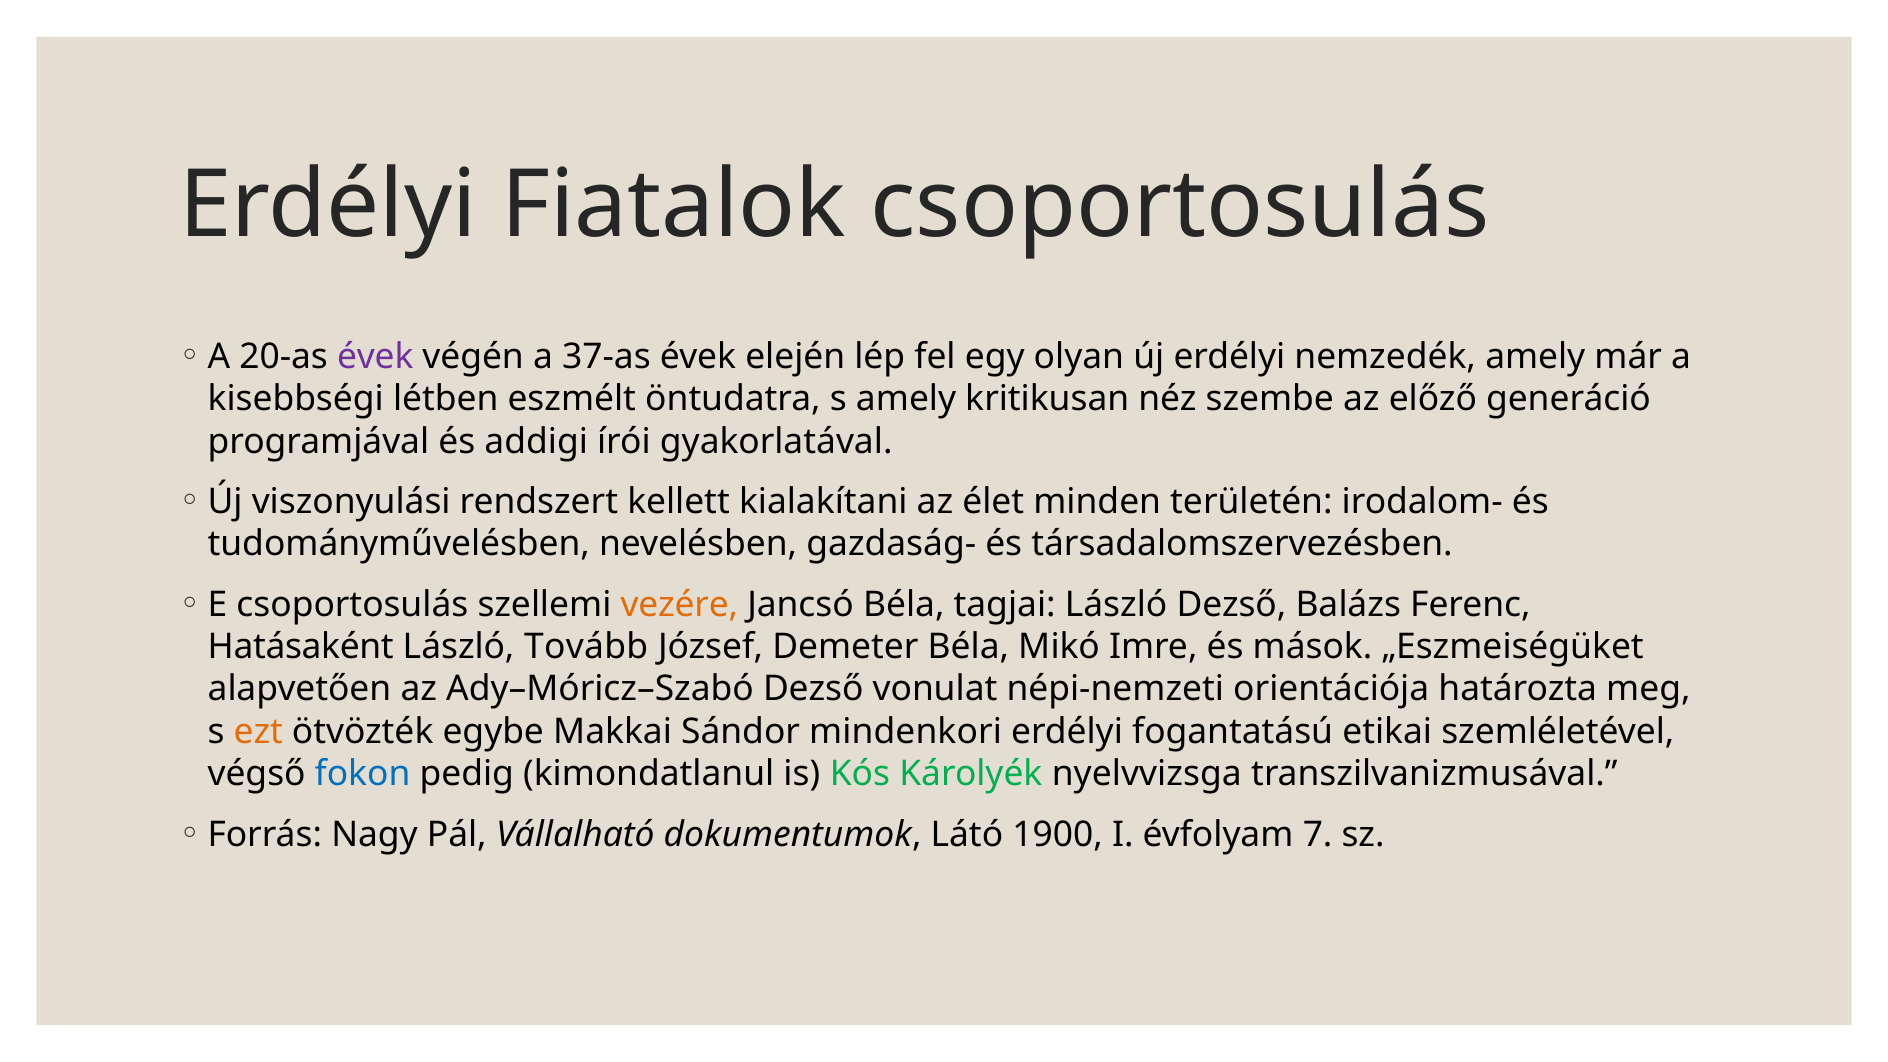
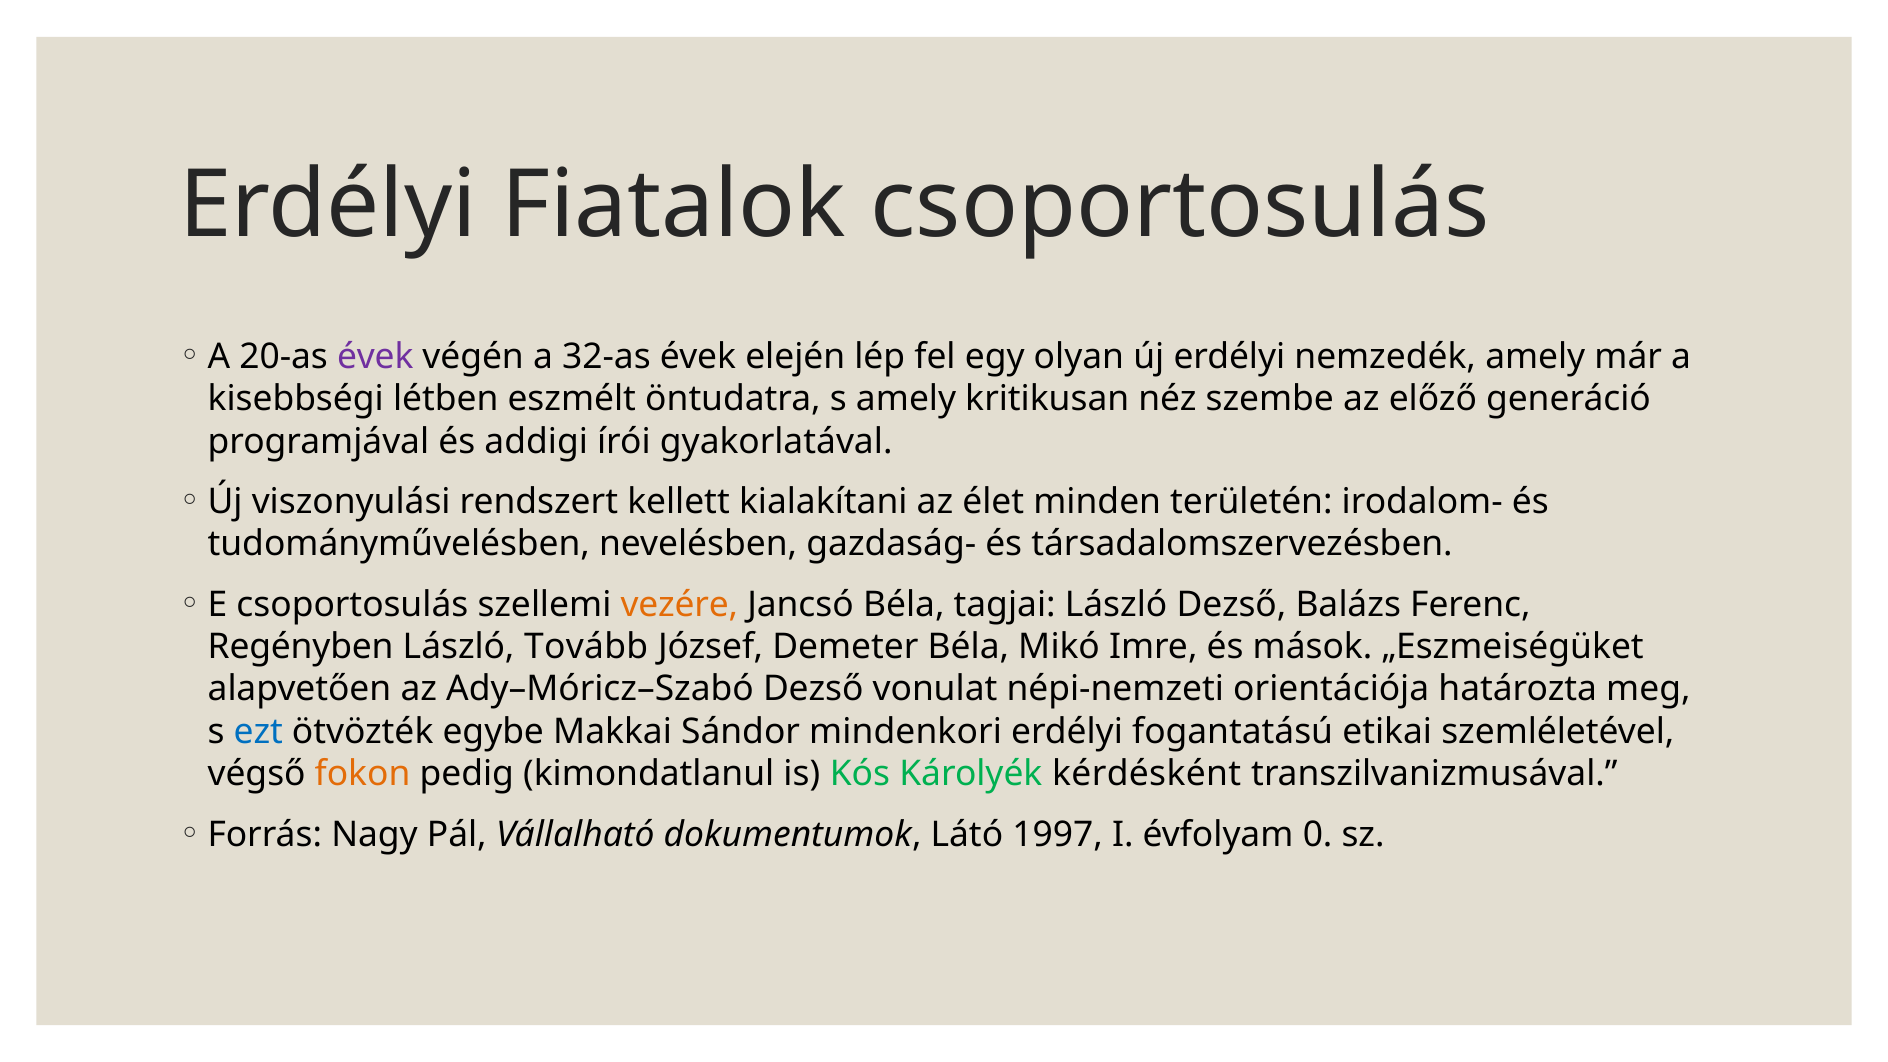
37-as: 37-as -> 32-as (606, 356)
Hatásaként: Hatásaként -> Regényben (301, 647)
ezt colour: orange -> blue (258, 732)
fokon colour: blue -> orange (363, 774)
nyelvvizsga: nyelvvizsga -> kérdésként (1147, 774)
1900: 1900 -> 1997 (1058, 834)
7: 7 -> 0 (1318, 834)
